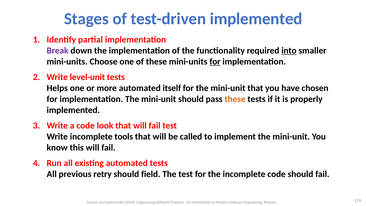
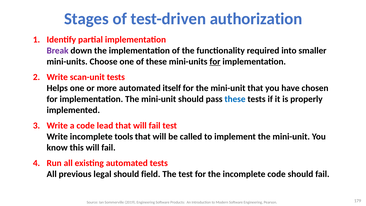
test-driven implemented: implemented -> authorization (256, 19)
into underline: present -> none (289, 51)
level-unit: level-unit -> scan-unit (87, 77)
these colour: orange -> blue (235, 99)
look: look -> lead (105, 126)
retry: retry -> legal (102, 174)
